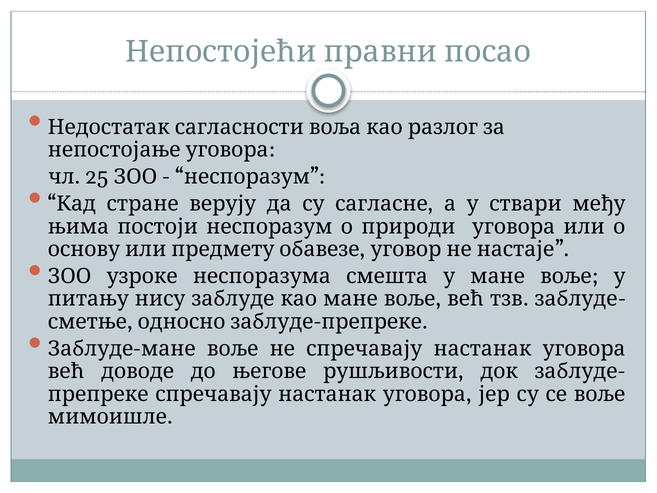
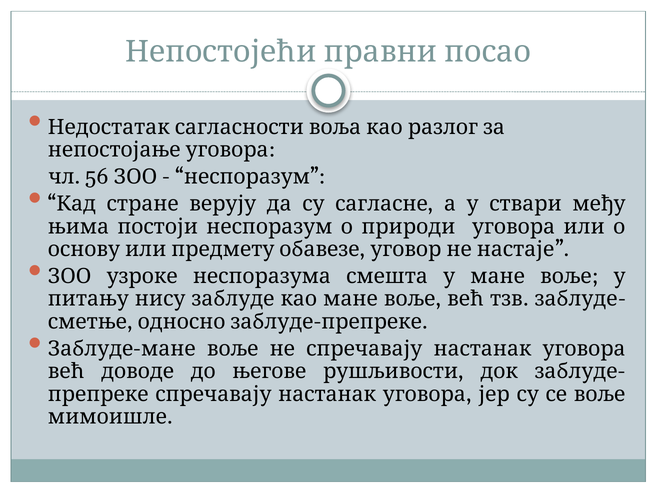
25: 25 -> 56 (97, 177)
